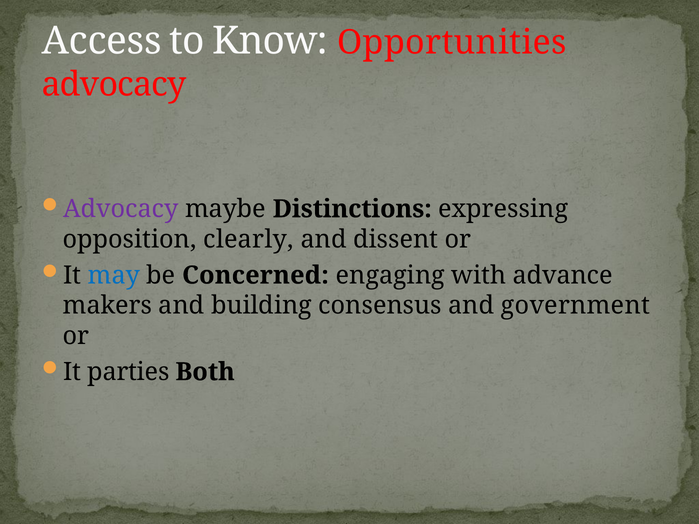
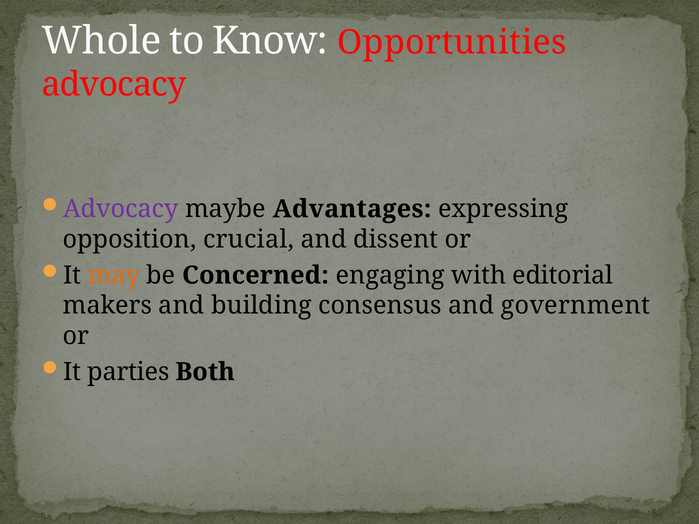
Access: Access -> Whole (102, 41)
Distinctions: Distinctions -> Advantages (352, 209)
clearly: clearly -> crucial (248, 239)
may colour: blue -> orange (114, 275)
advance: advance -> editorial (563, 275)
